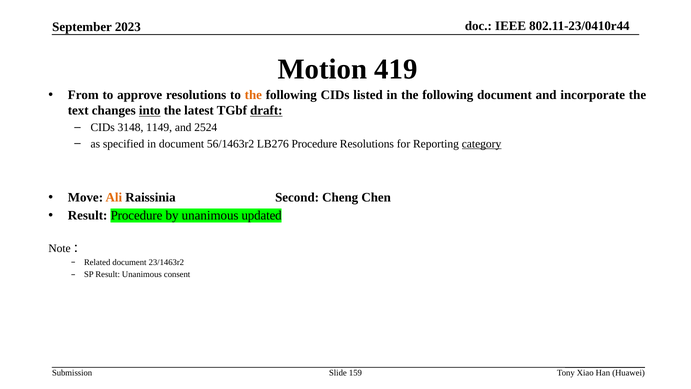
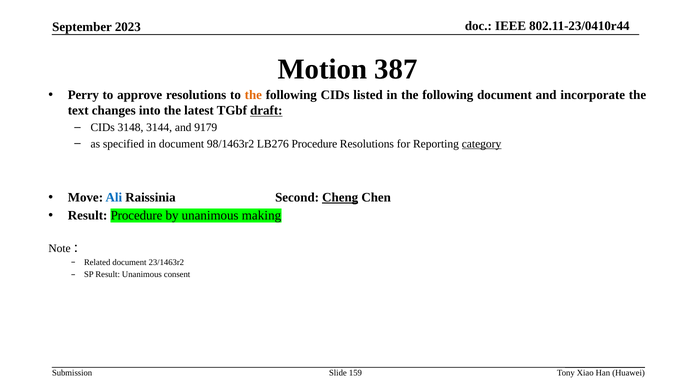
419: 419 -> 387 (396, 69)
From: From -> Perry (83, 95)
into underline: present -> none (150, 111)
1149: 1149 -> 3144 (159, 127)
2524: 2524 -> 9179 (206, 127)
56/1463r2: 56/1463r2 -> 98/1463r2 (231, 144)
Ali colour: orange -> blue (114, 197)
Cheng underline: none -> present (340, 197)
updated: updated -> making (261, 215)
